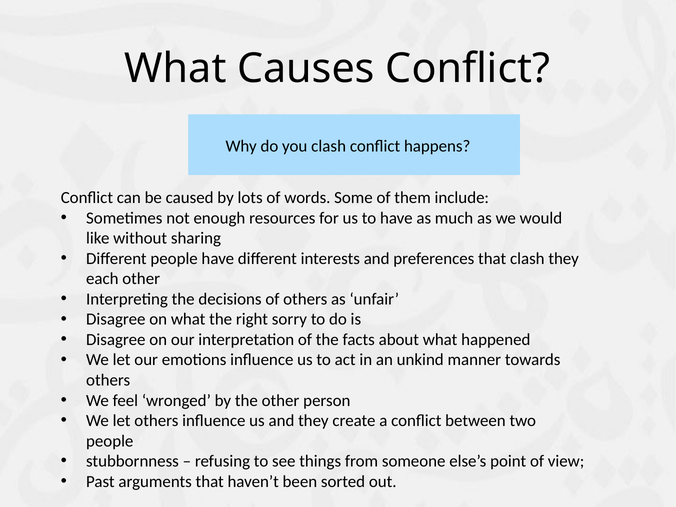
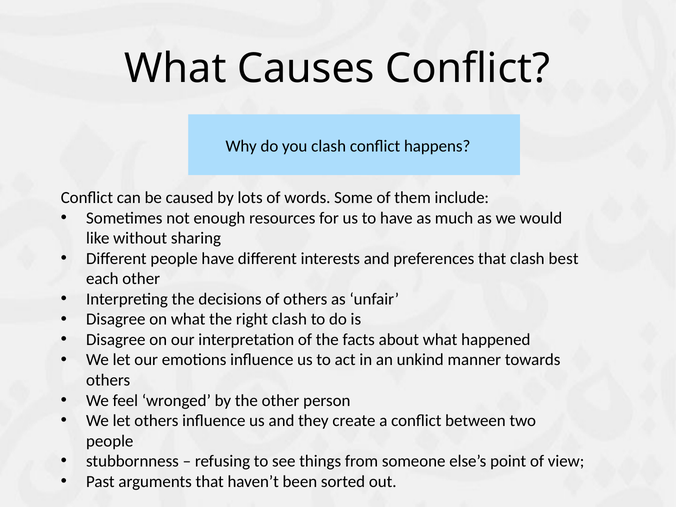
clash they: they -> best (564, 258)
right sorry: sorry -> clash (289, 319)
